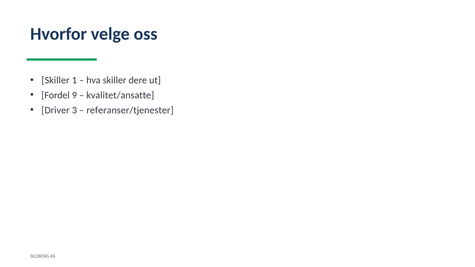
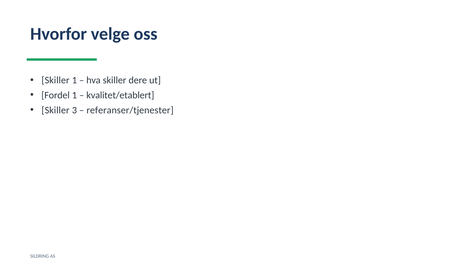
Fordel 9: 9 -> 1 (74, 95)
kvalitet/ansatte: kvalitet/ansatte -> kvalitet/etablert (120, 95)
Driver: Driver -> Skiller (56, 110)
